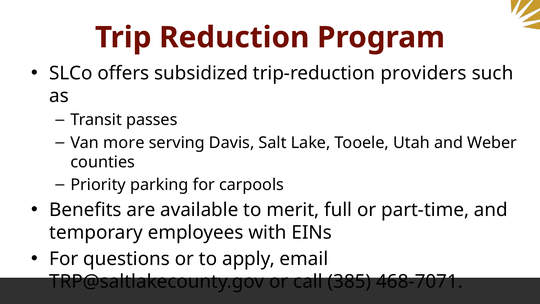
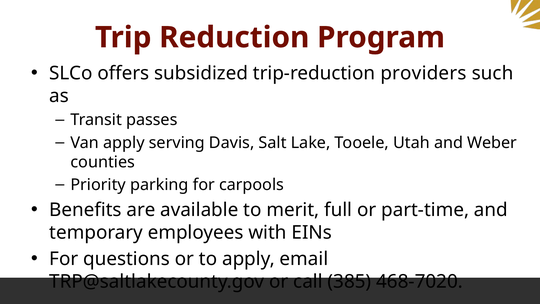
Van more: more -> apply (124, 143)
468-7071: 468-7071 -> 468-7020 (420, 281)
